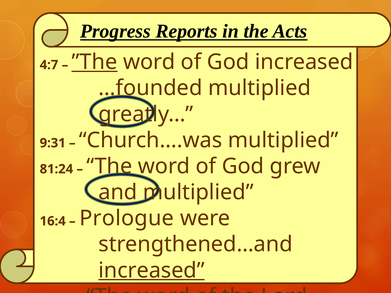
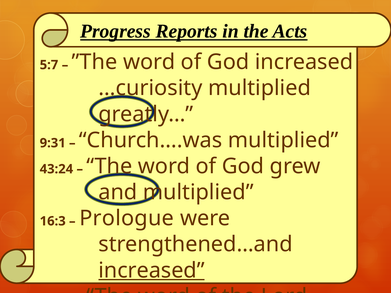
4:7: 4:7 -> 5:7 (49, 65)
”The underline: present -> none (94, 62)
…founded: …founded -> …curiosity (150, 88)
81:24: 81:24 -> 43:24 (56, 169)
16:4: 16:4 -> 16:3 (53, 221)
